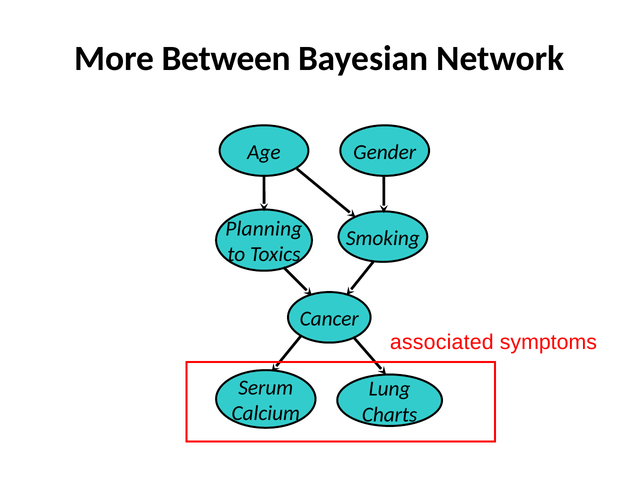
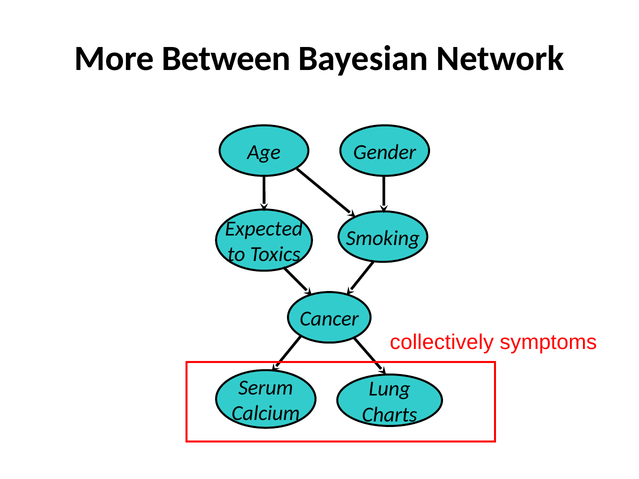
Planning: Planning -> Expected (264, 229)
associated: associated -> collectively (442, 342)
